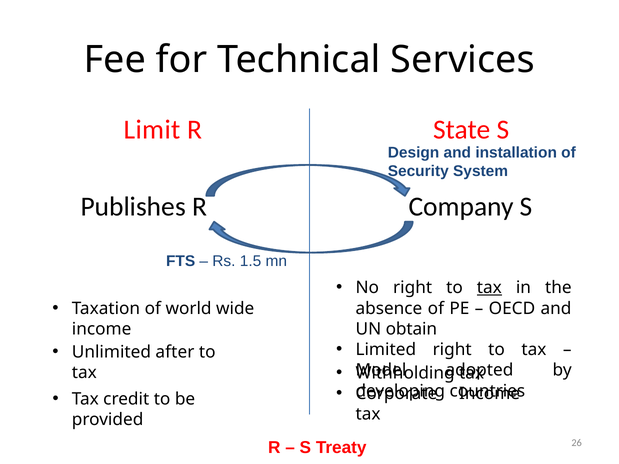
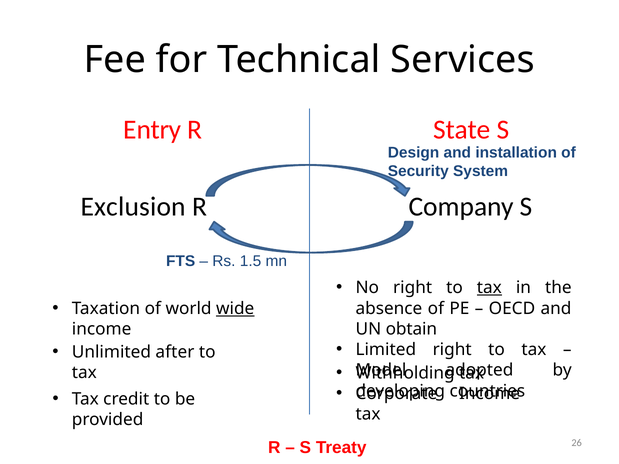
Limit: Limit -> Entry (152, 130)
Publishes: Publishes -> Exclusion (133, 207)
wide underline: none -> present (235, 309)
